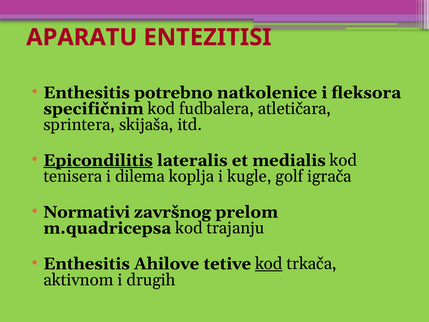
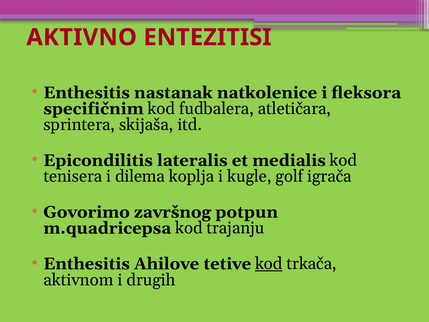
APARATU: APARATU -> AKTIVNO (82, 37)
potrebno: potrebno -> nastanak (173, 93)
Epicondilitis underline: present -> none (98, 160)
Normativi: Normativi -> Govorimo (87, 212)
prelom: prelom -> potpun (247, 212)
